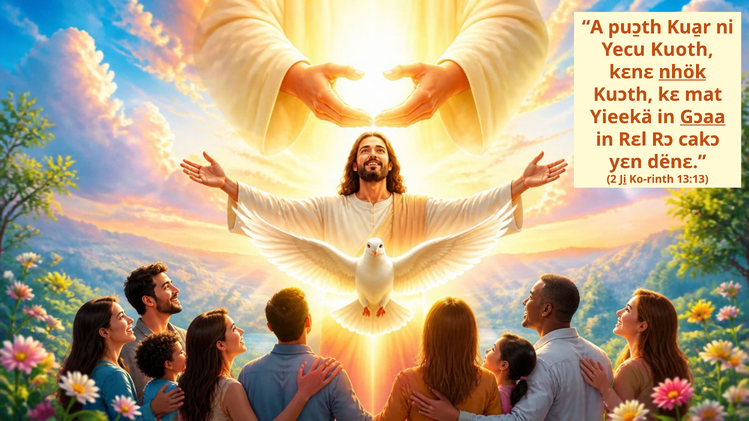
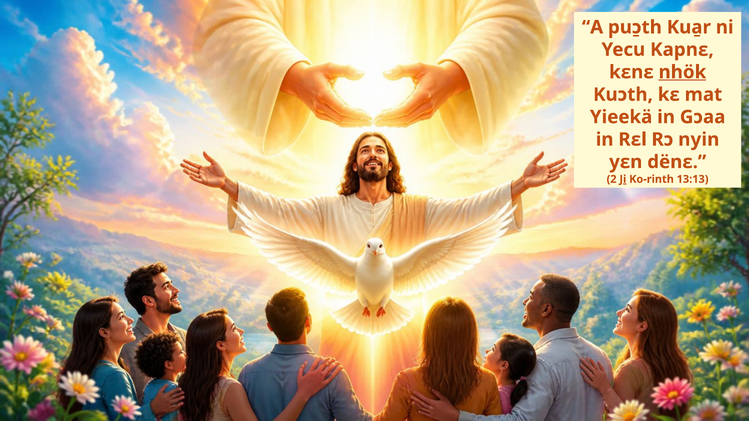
Kuoth: Kuoth -> Kapnɛ (682, 50)
Gɔaa underline: present -> none (703, 117)
cakɔ: cakɔ -> nyin (699, 140)
